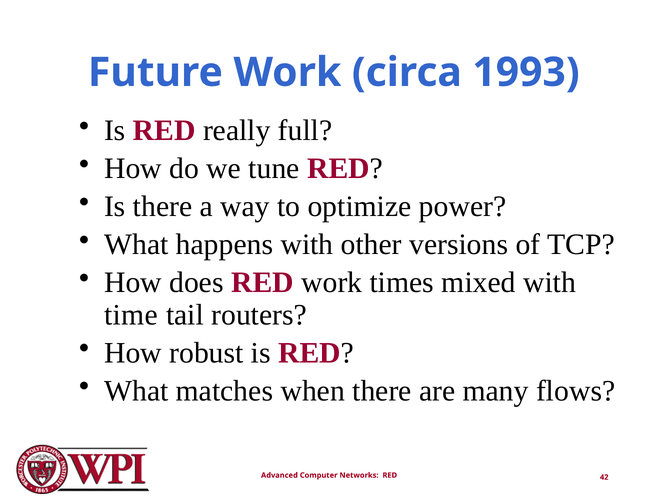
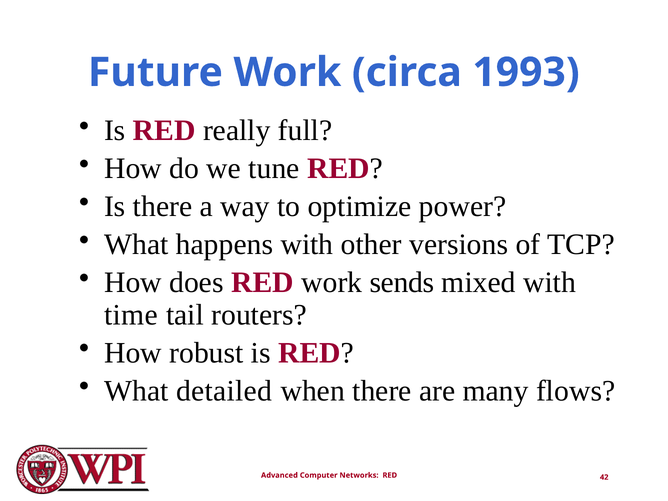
times: times -> sends (402, 283)
matches: matches -> detailed (224, 391)
